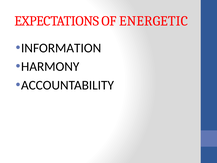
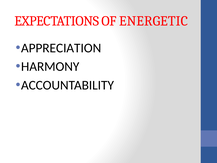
INFORMATION: INFORMATION -> APPRECIATION (61, 48)
